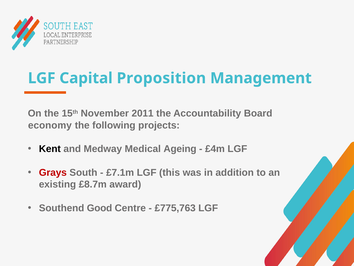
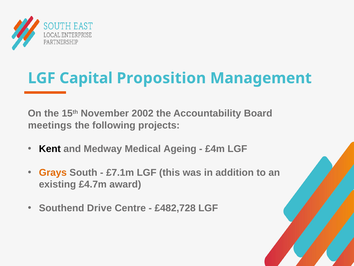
2011: 2011 -> 2002 (143, 113)
economy: economy -> meetings (50, 125)
Grays colour: red -> orange (53, 172)
£8.7m: £8.7m -> £4.7m (93, 184)
Good: Good -> Drive (99, 208)
£775,763: £775,763 -> £482,728 (175, 208)
